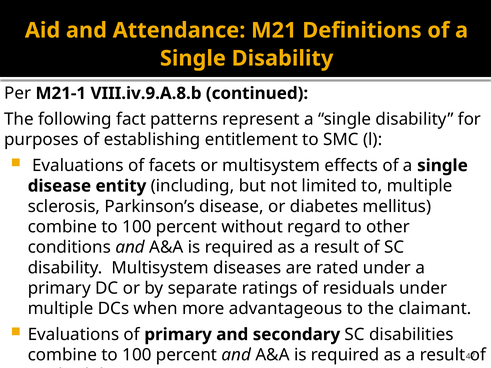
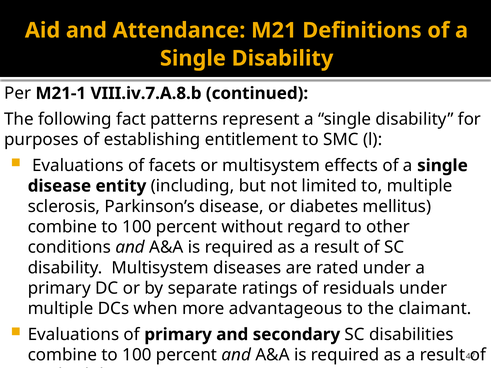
VIII.iv.9.A.8.b: VIII.iv.9.A.8.b -> VIII.iv.7.A.8.b (146, 93)
